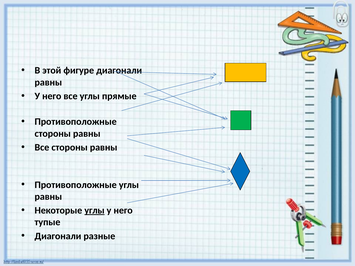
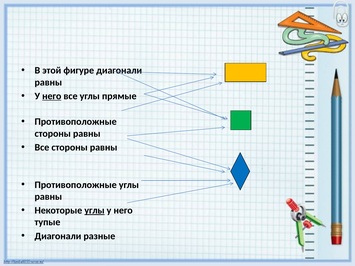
него underline: none -> present (52, 96)
